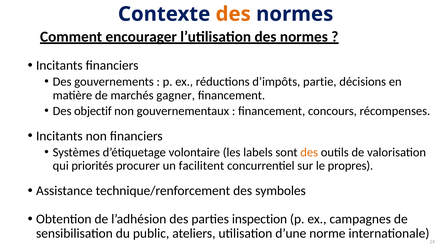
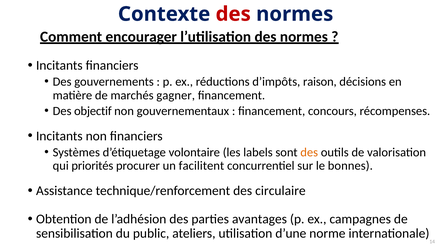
des colour: orange -> red (233, 14)
partie: partie -> raison (320, 82)
propres: propres -> bonnes (350, 166)
symboles: symboles -> circulaire (280, 191)
inspection: inspection -> avantages (259, 219)
